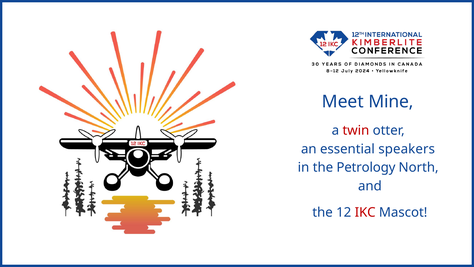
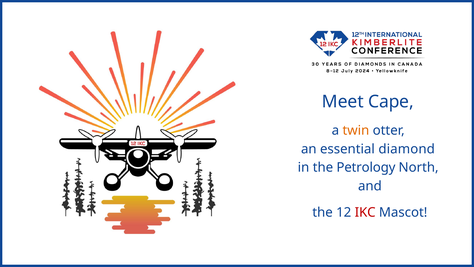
Mine: Mine -> Cape (391, 101)
twin colour: red -> orange (356, 130)
speakers: speakers -> diamond (407, 149)
